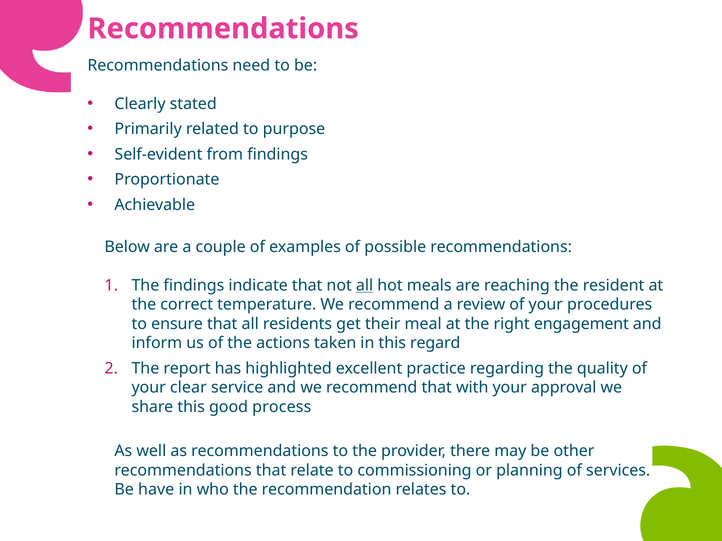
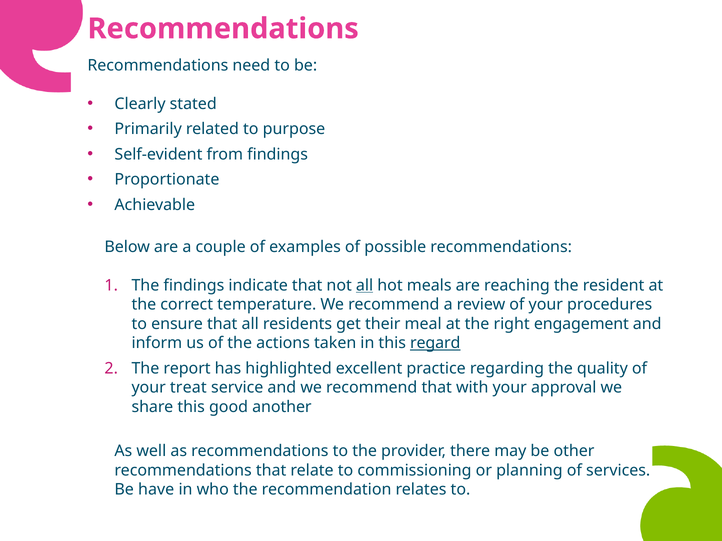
regard underline: none -> present (435, 343)
clear: clear -> treat (188, 388)
process: process -> another (282, 407)
